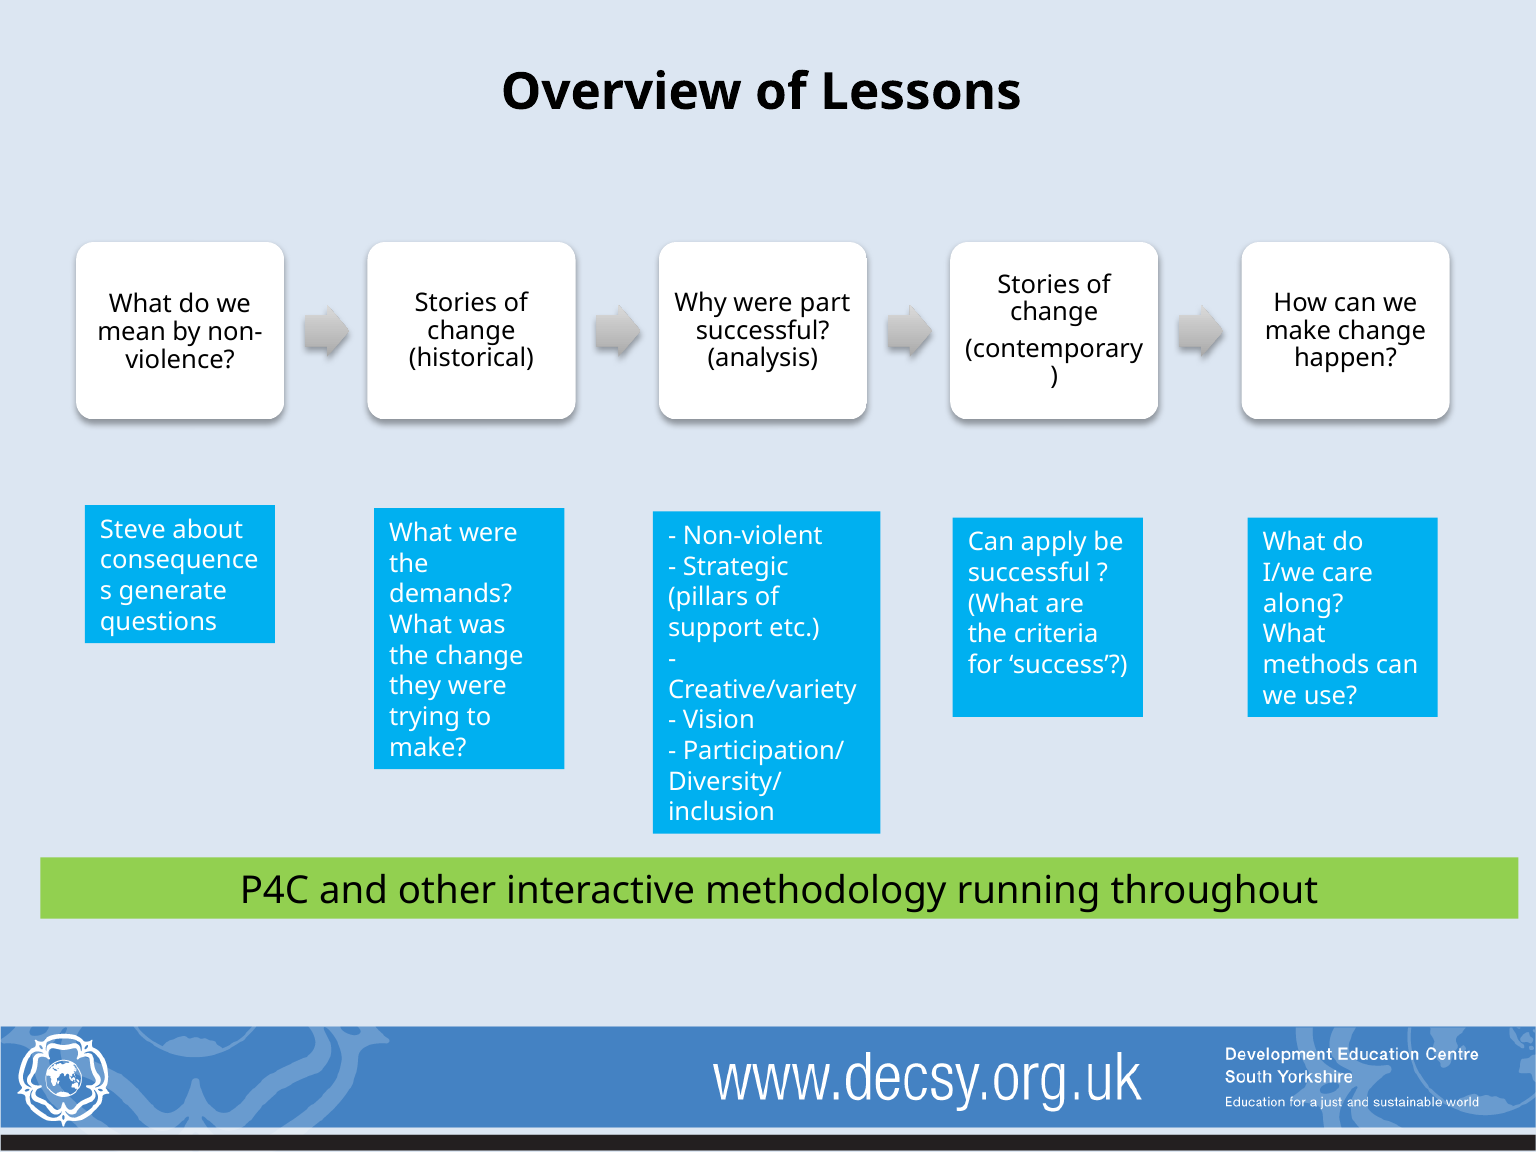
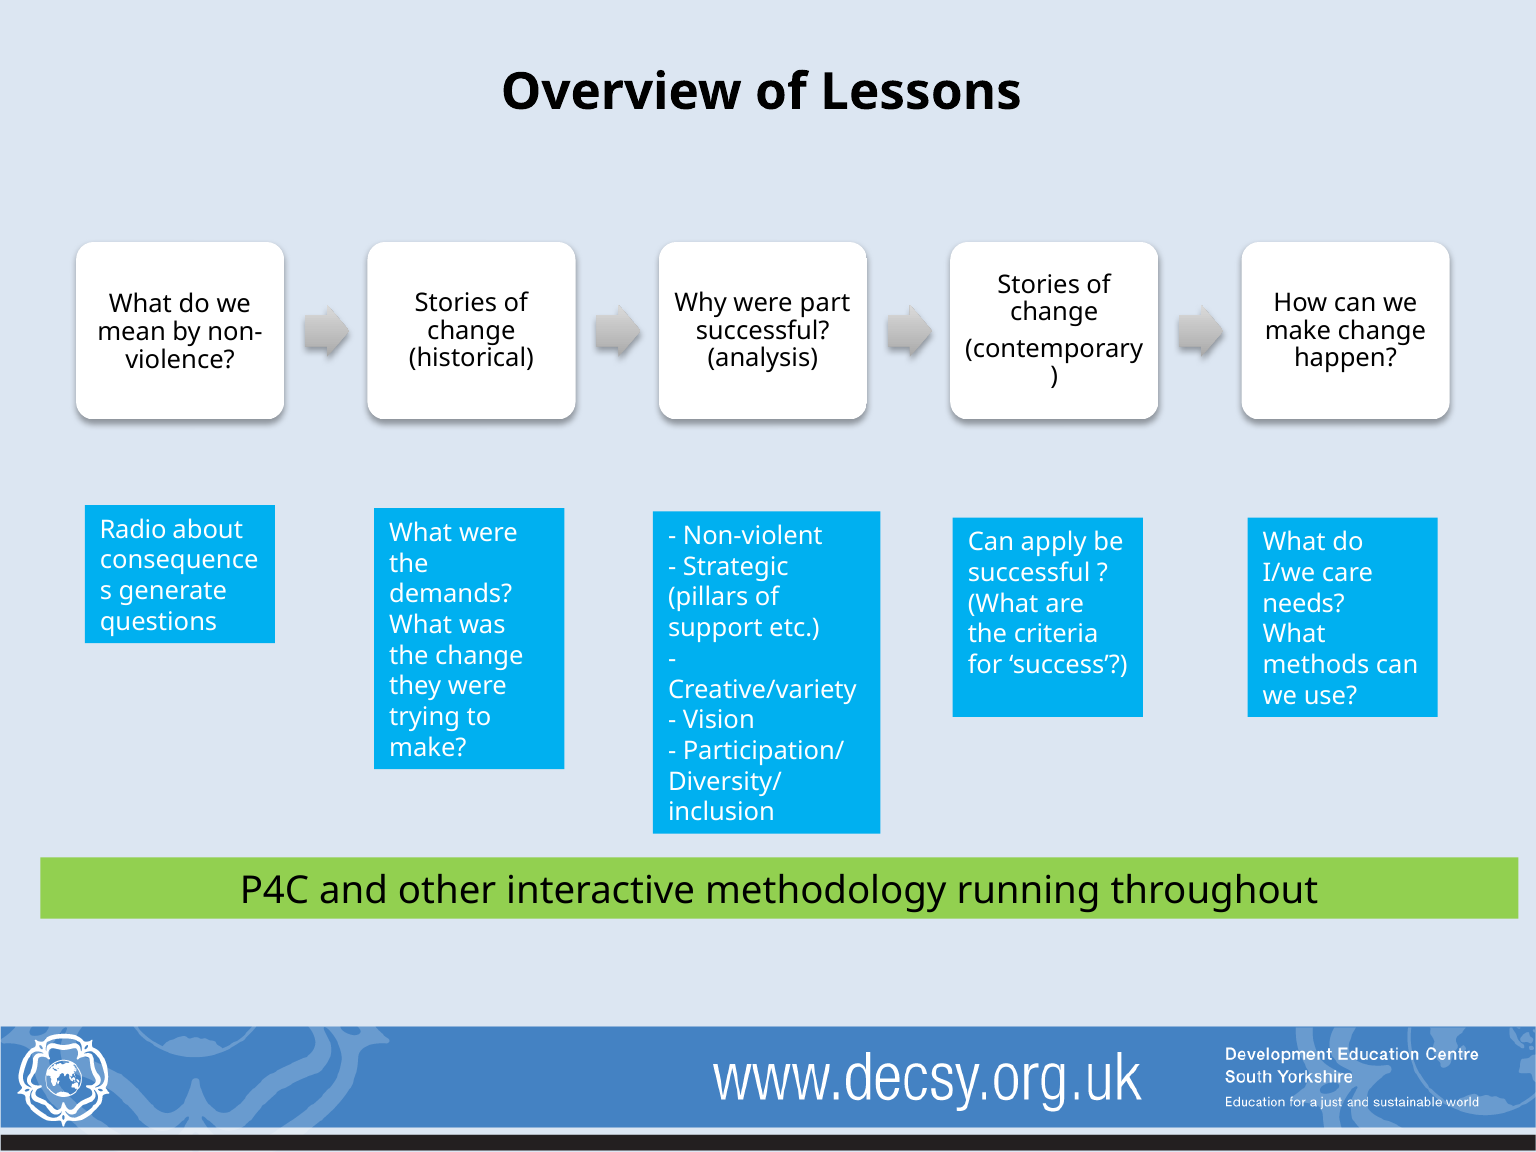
Steve: Steve -> Radio (133, 530)
along: along -> needs (1304, 604)
